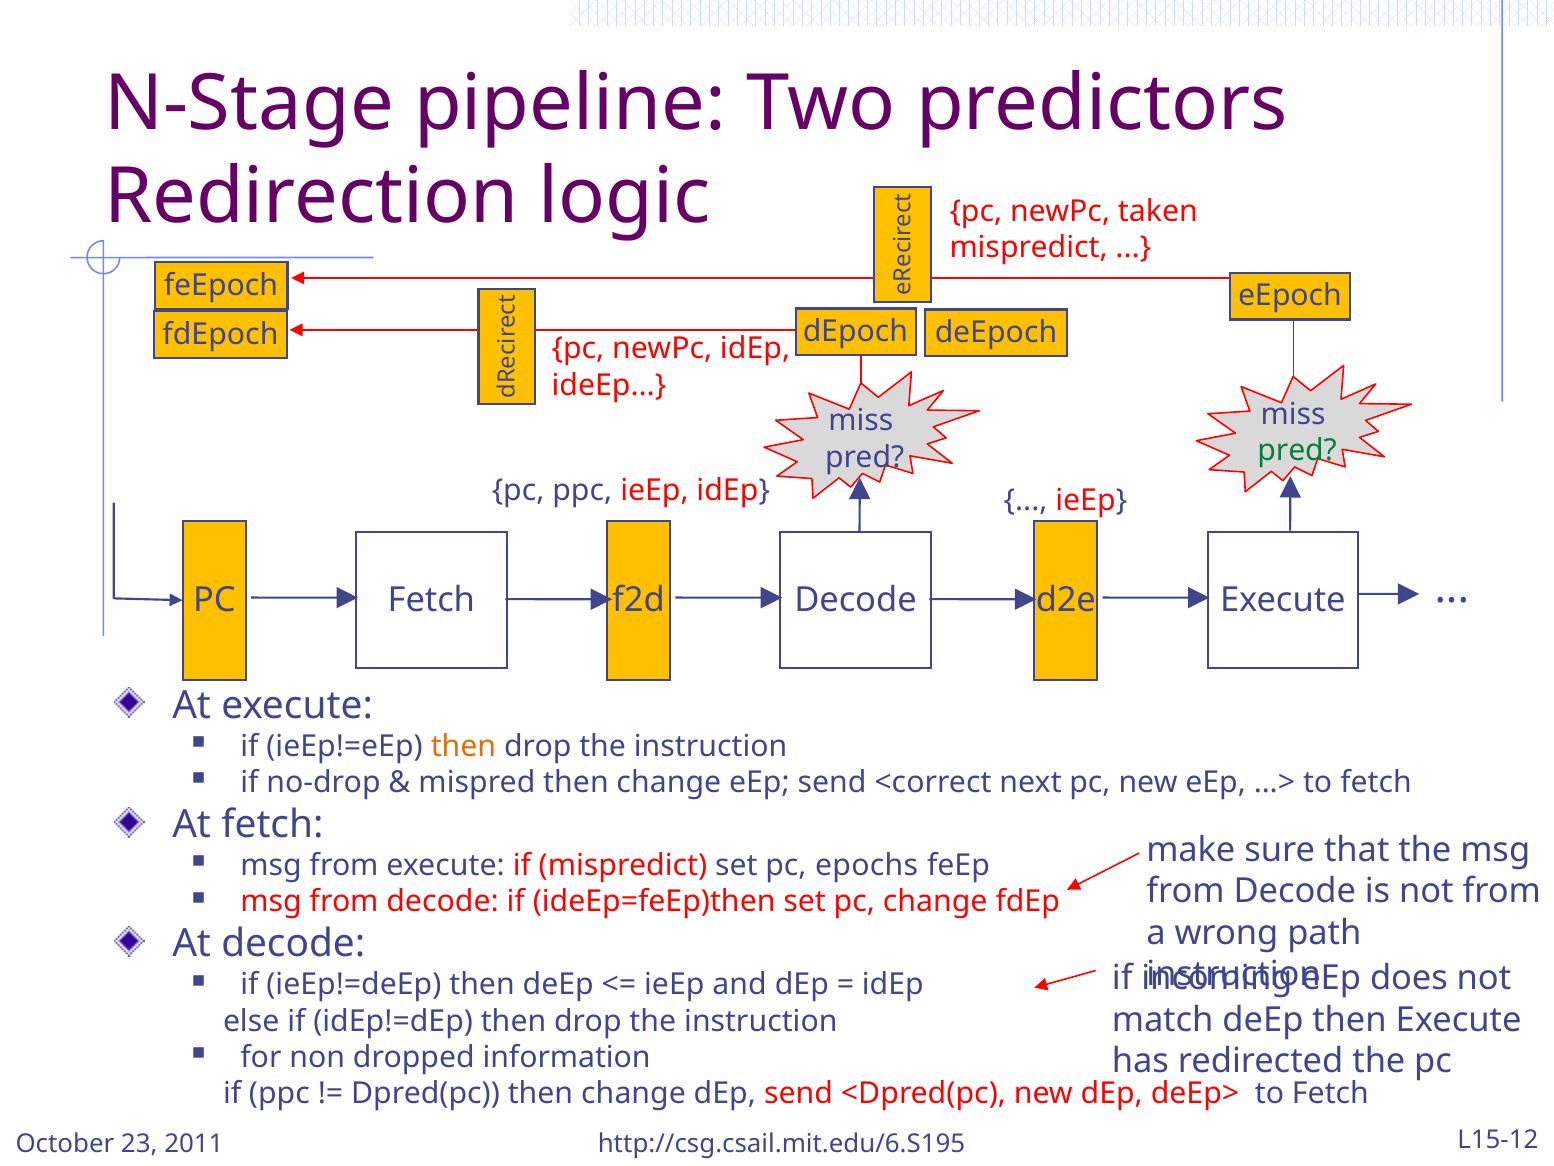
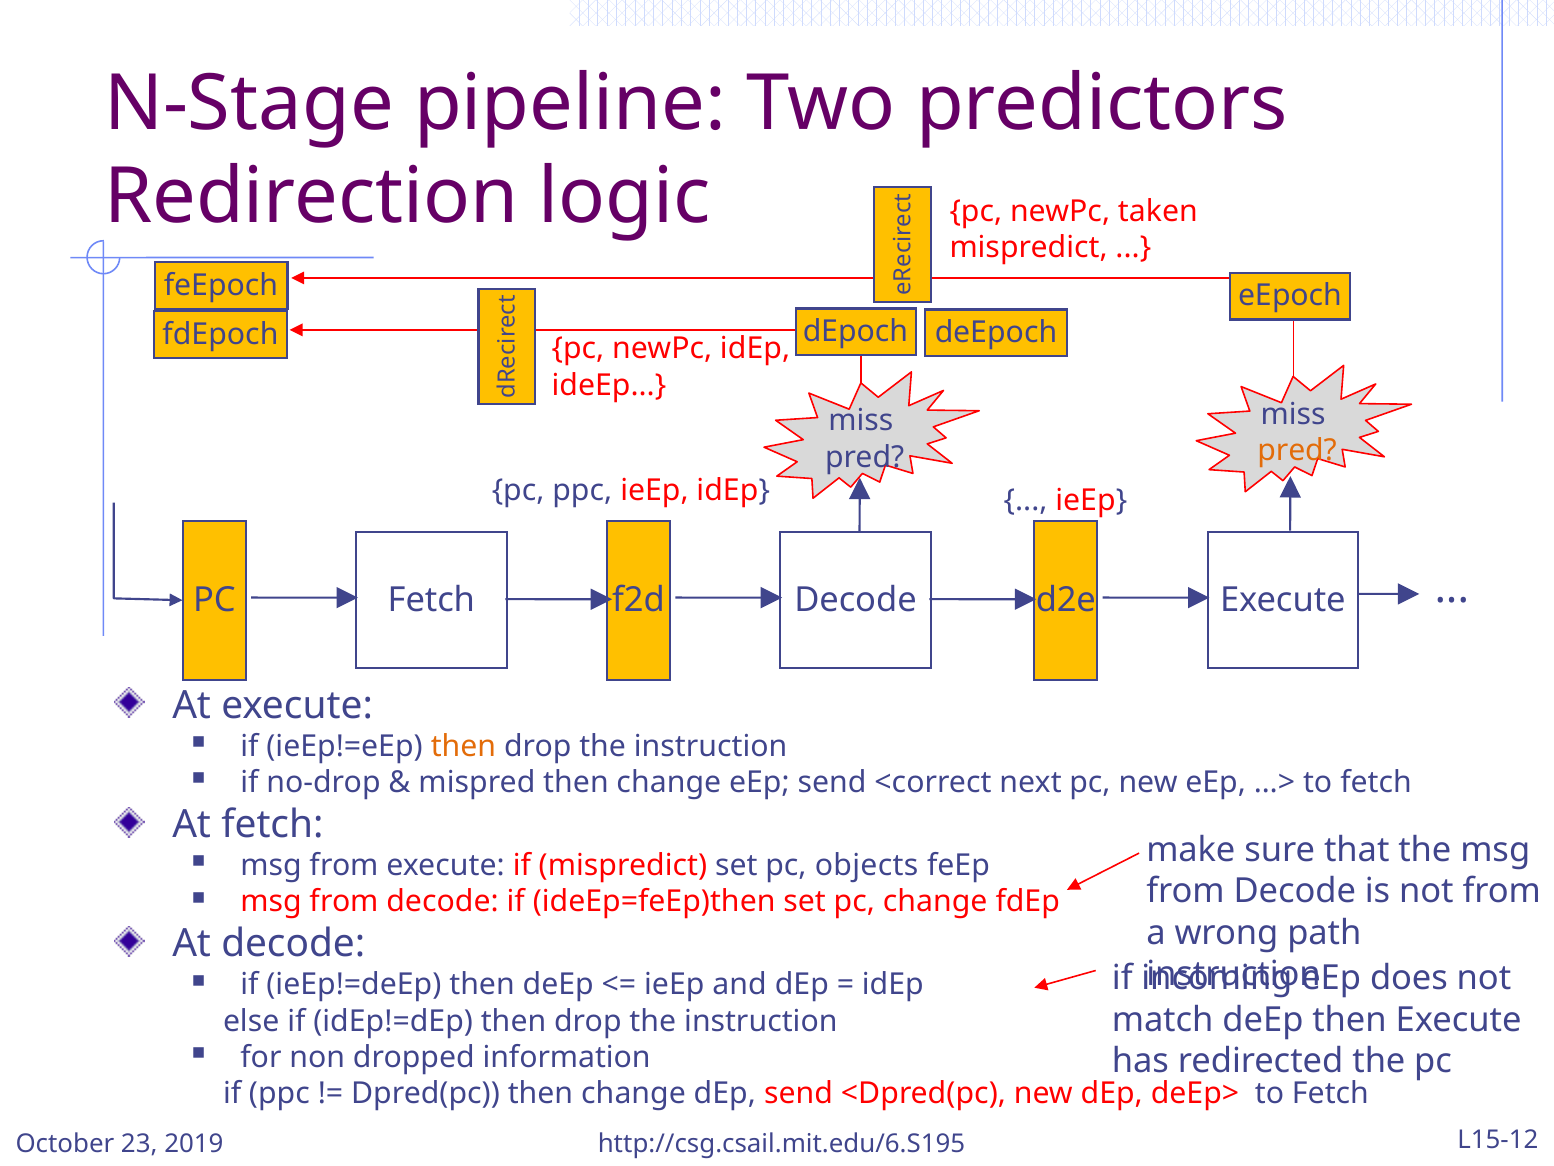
pred colour: green -> orange (1297, 450)
epochs: epochs -> objects (867, 865)
2011: 2011 -> 2019 (194, 1144)
